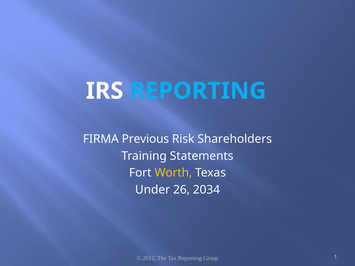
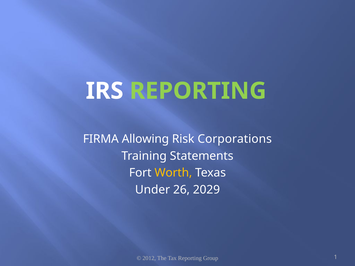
REPORTING colour: light blue -> light green (198, 91)
Previous: Previous -> Allowing (145, 139)
Shareholders: Shareholders -> Corporations (235, 139)
2034: 2034 -> 2029 (206, 190)
